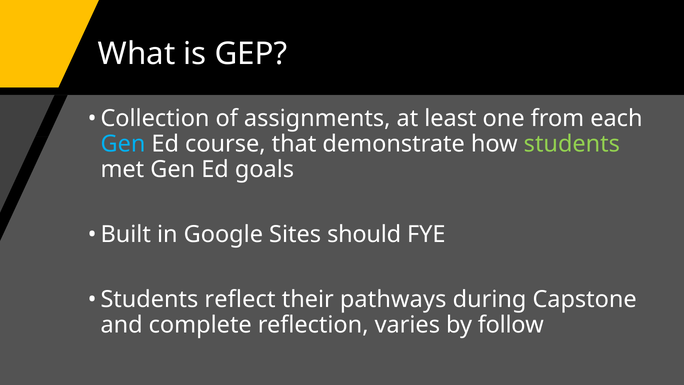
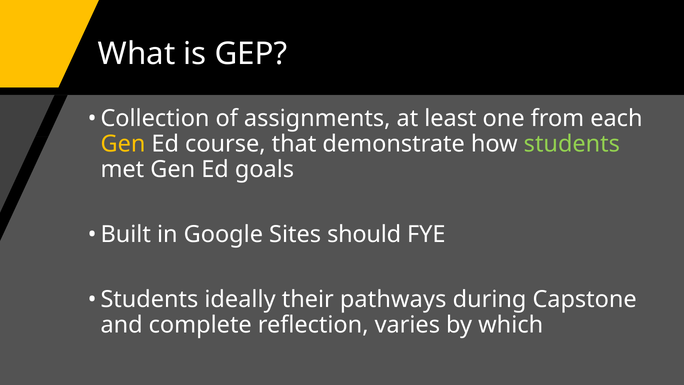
Gen colour: light blue -> yellow (123, 144)
reflect: reflect -> ideally (240, 299)
follow: follow -> which (511, 325)
